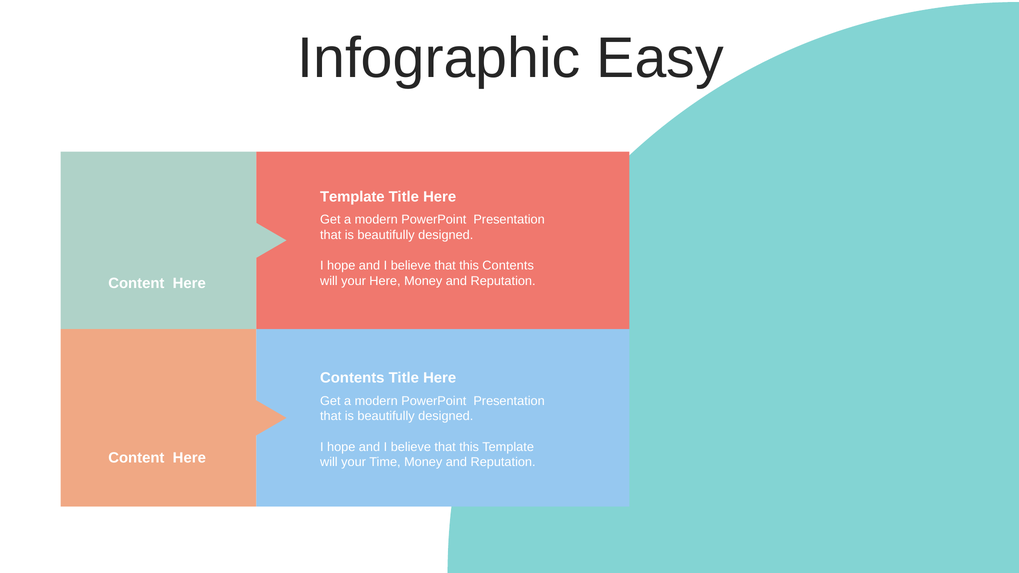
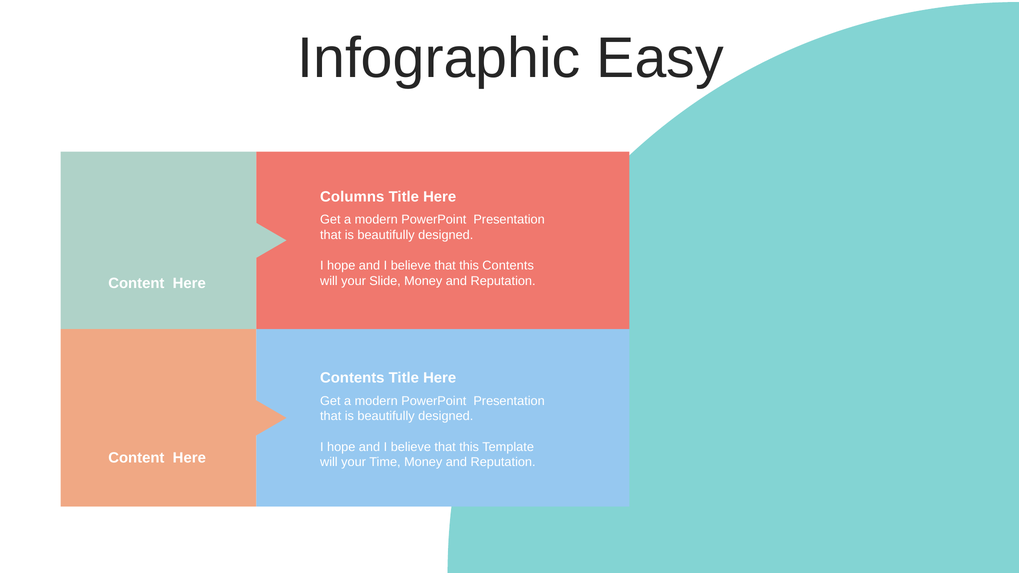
Template: Template -> Columns (352, 197)
your Here: Here -> Slide (385, 281)
